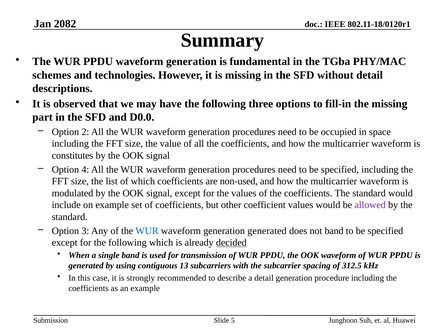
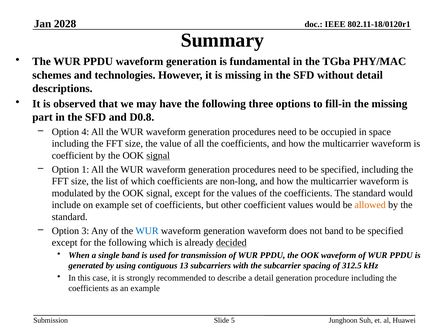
2082: 2082 -> 2028 (65, 24)
D0.0: D0.0 -> D0.8 (142, 117)
2: 2 -> 4 (85, 132)
constitutes: constitutes -> coefficient (73, 155)
signal underline: none -> present (158, 155)
4: 4 -> 1 (85, 169)
non-used: non-used -> non-long (239, 181)
allowed colour: purple -> orange (370, 205)
generation generated: generated -> waveform (267, 231)
